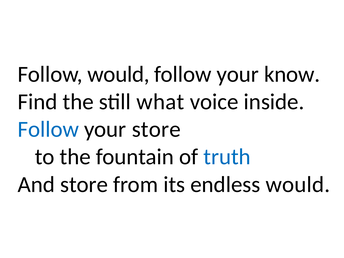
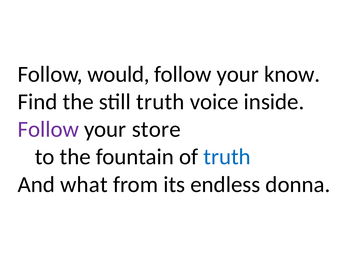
still what: what -> truth (160, 102)
Follow colour: blue -> purple (48, 129)
And store: store -> what (84, 184)
endless would: would -> donna (298, 184)
